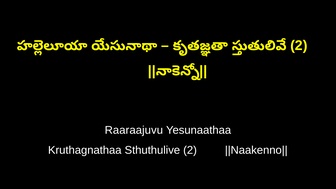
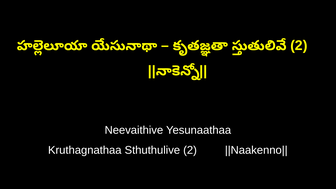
Raaraajuvu: Raaraajuvu -> Neevaithive (134, 130)
